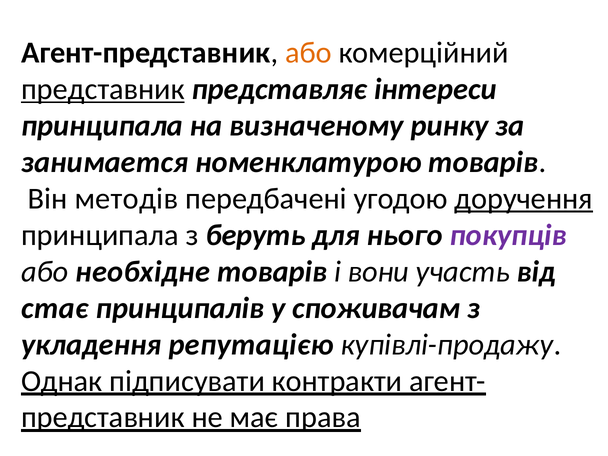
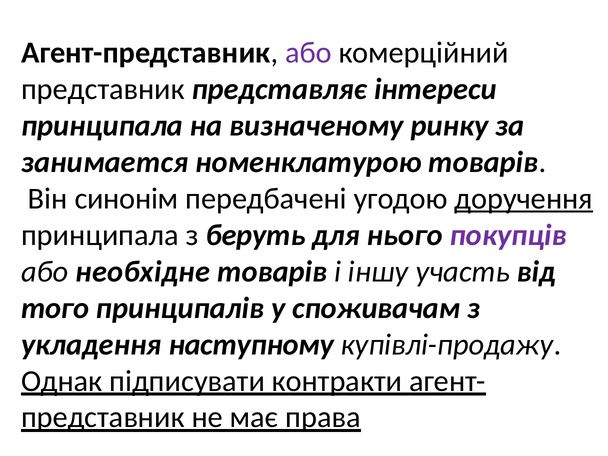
або colour: orange -> purple (308, 53)
представник underline: present -> none (103, 89)
методів: методів -> синонім (127, 199)
вони: вони -> іншу (378, 272)
стає: стає -> того (55, 308)
репутацією: репутацією -> наступному (251, 344)
